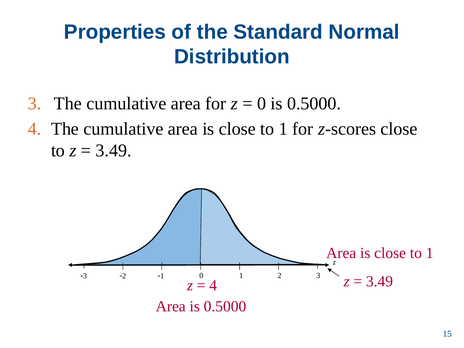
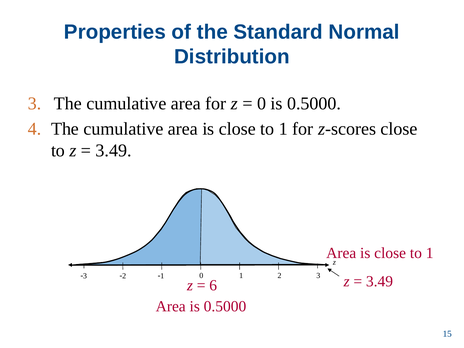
4: 4 -> 6 (213, 286)
